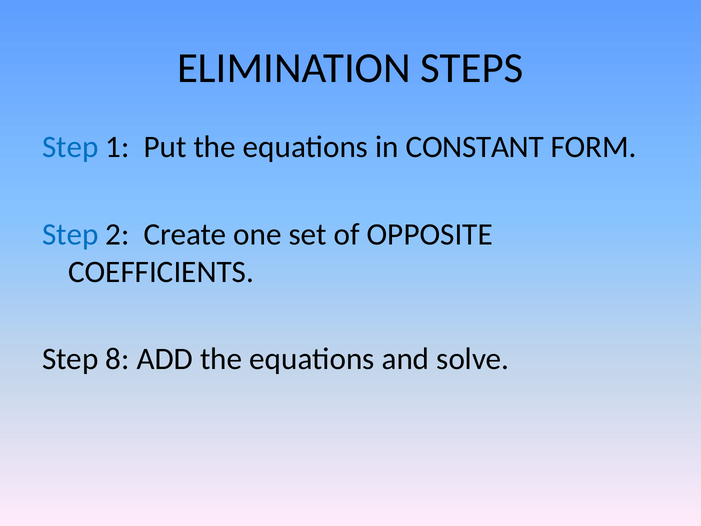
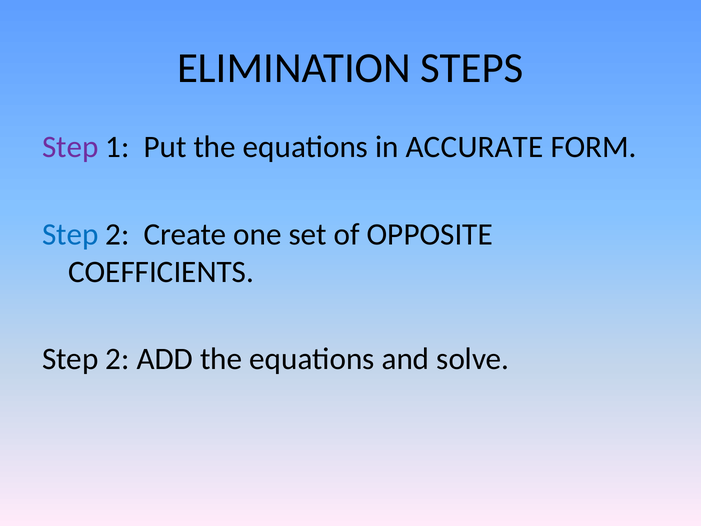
Step colour: blue -> purple (70, 147)
CONSTANT: CONSTANT -> ACCURATE (475, 147)
8: 8 -> 2 (117, 359)
